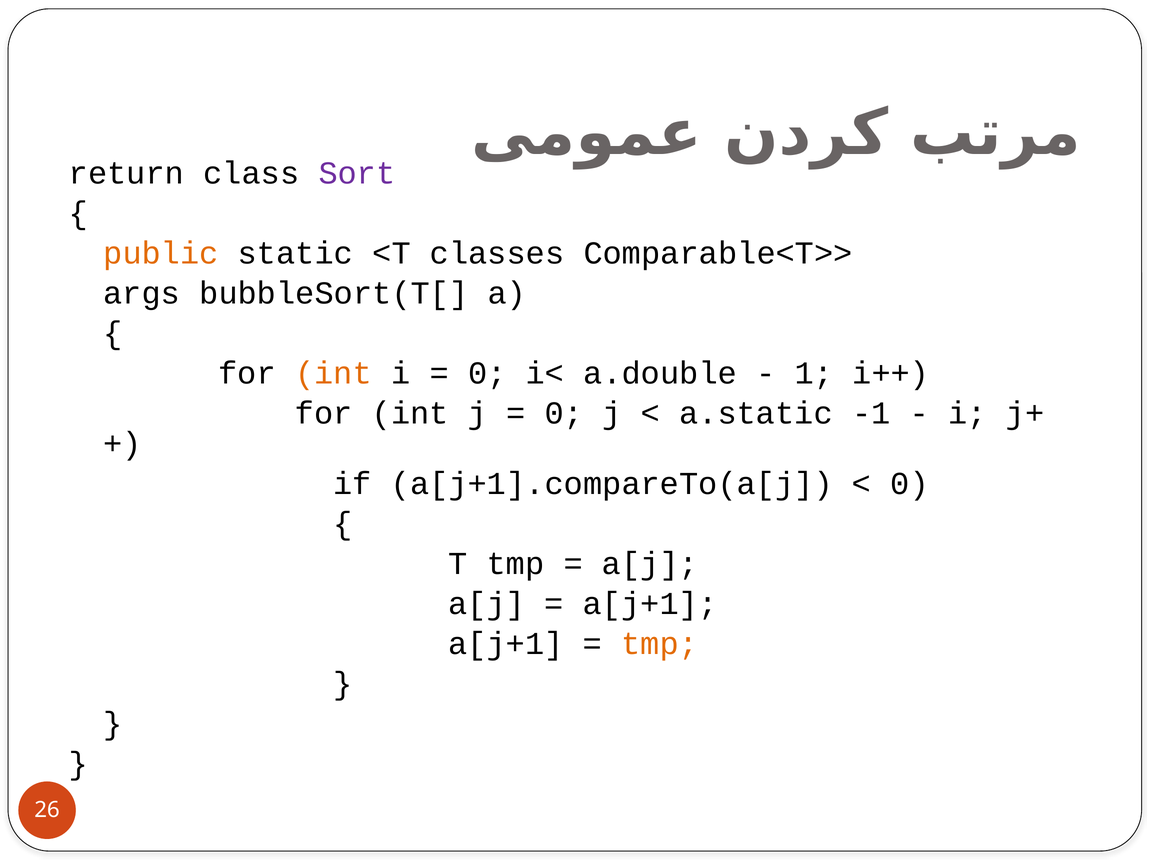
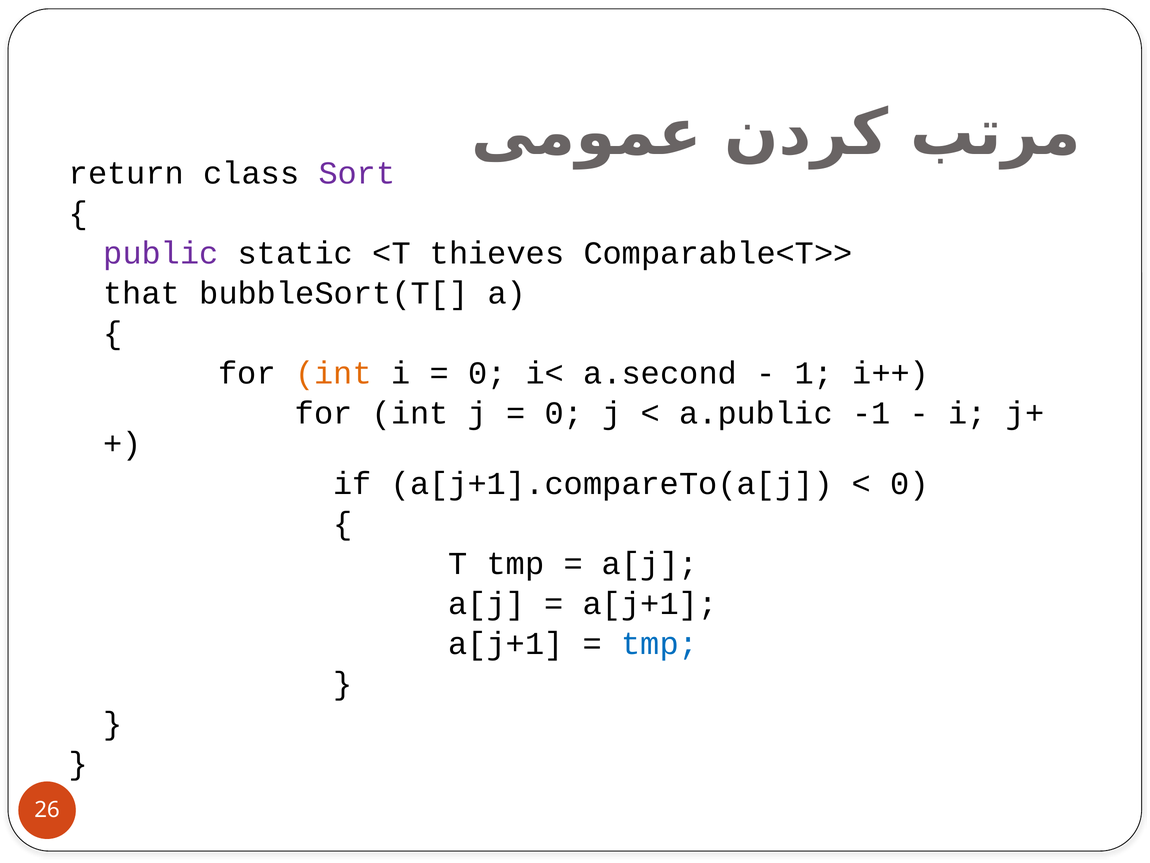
public colour: orange -> purple (161, 253)
classes: classes -> thieves (497, 253)
args: args -> that (142, 293)
a.double: a.double -> a.second (660, 373)
a.static: a.static -> a.public (756, 413)
tmp colour: orange -> blue (660, 643)
